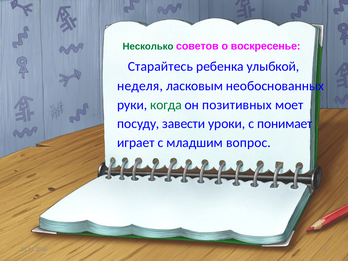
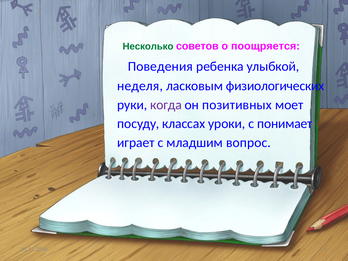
воскресенье: воскресенье -> поощряется (265, 46)
Старайтесь: Старайтесь -> Поведения (160, 67)
необоснованных: необоснованных -> физиологических (275, 86)
когда colour: green -> purple (166, 105)
завести: завести -> классах (184, 124)
